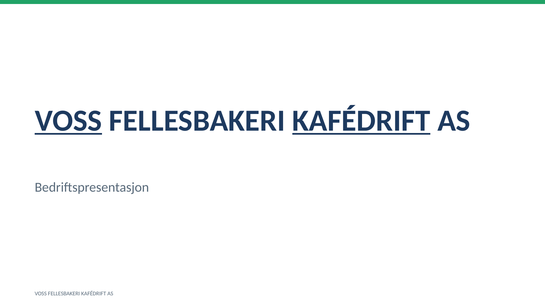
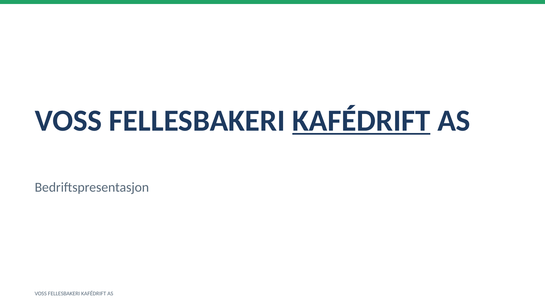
VOSS underline: present -> none (68, 121)
